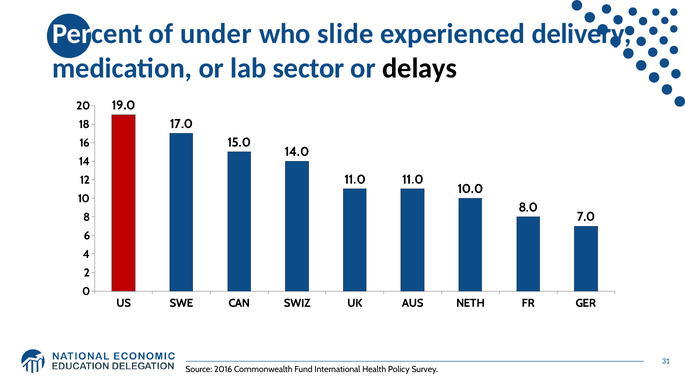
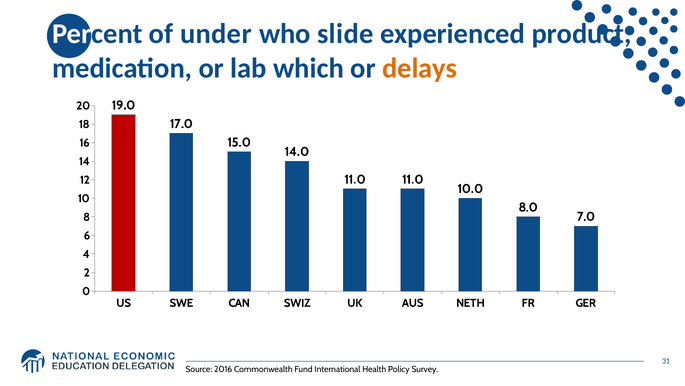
delivery: delivery -> product (582, 34)
sector: sector -> which (309, 68)
delays colour: black -> orange (420, 68)
